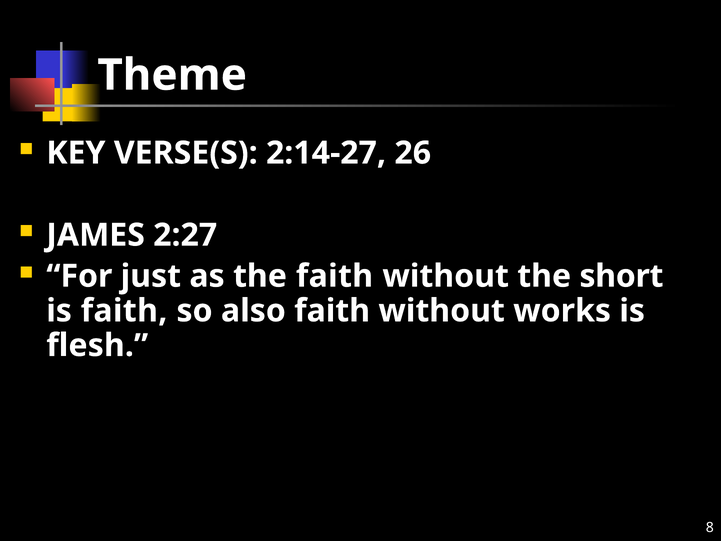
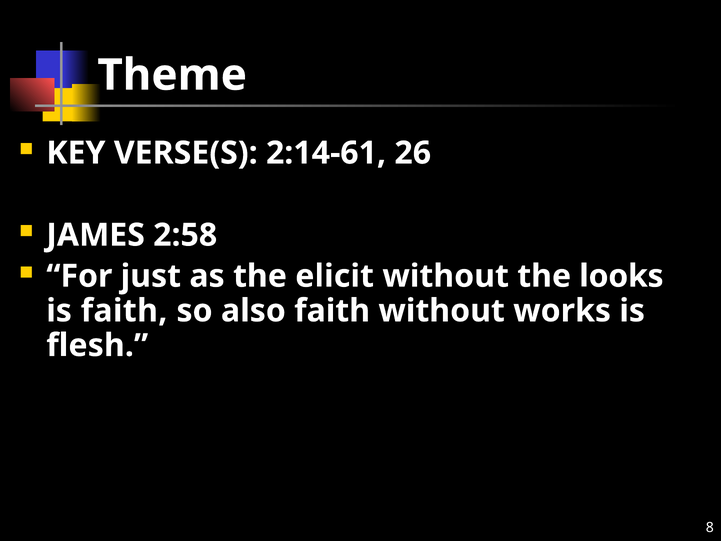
2:14-27: 2:14-27 -> 2:14-61 (326, 153)
2:27: 2:27 -> 2:58 (185, 235)
the faith: faith -> elicit (335, 276)
short: short -> looks (621, 276)
